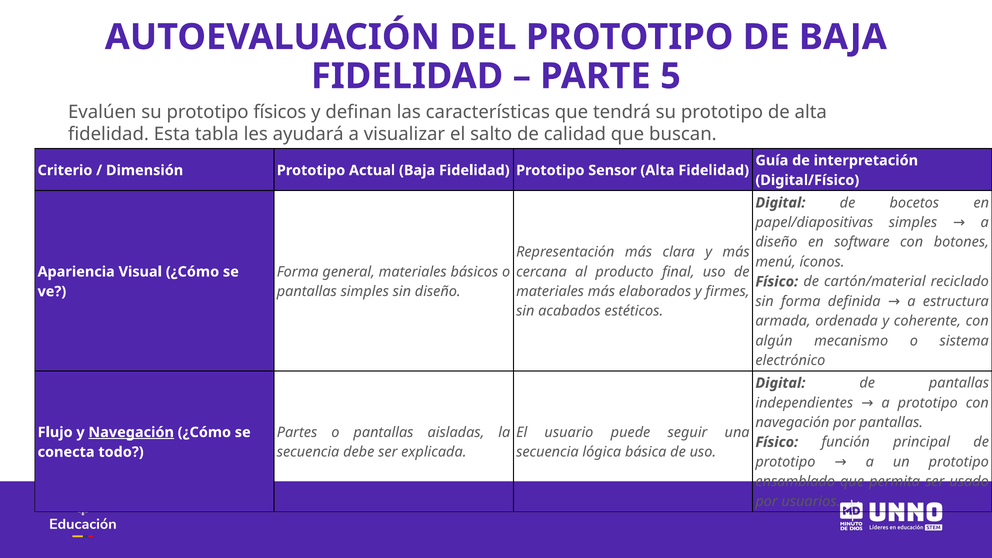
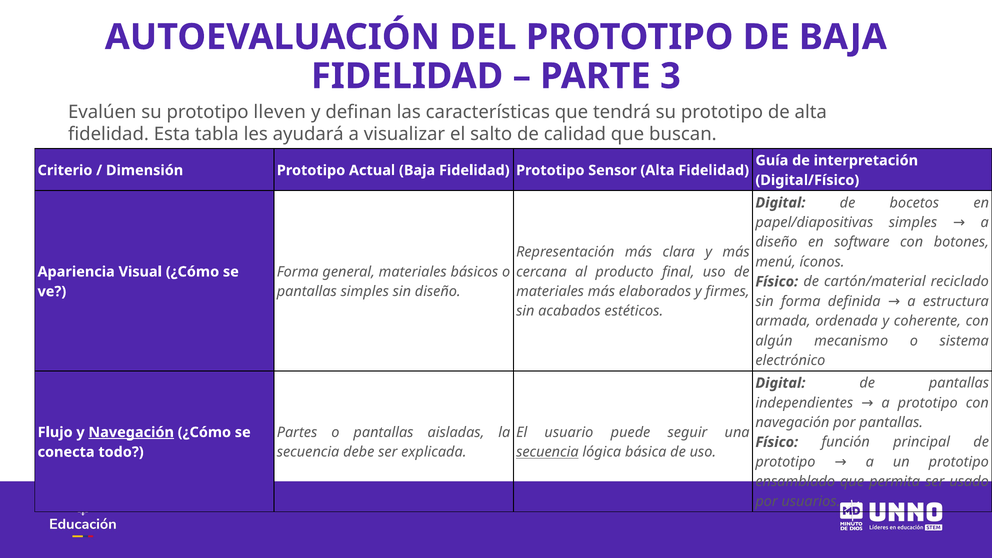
5: 5 -> 3 (670, 76)
físicos: físicos -> lleven (280, 112)
secuencia underline: none -> present (547, 452)
